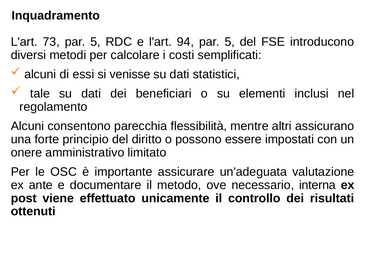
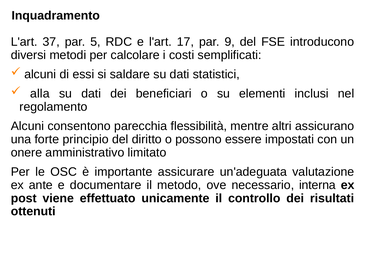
73: 73 -> 37 (51, 42)
94: 94 -> 17 (185, 42)
5: 5 -> 9 (230, 42)
venisse: venisse -> saldare (130, 74)
tale: tale -> alla (40, 94)
